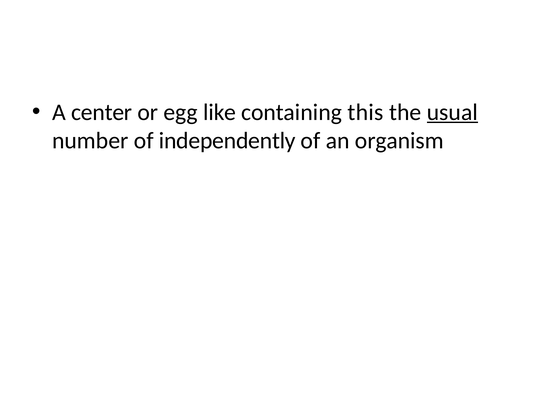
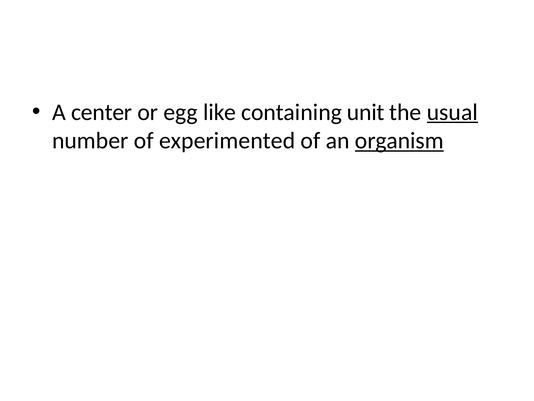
this: this -> unit (366, 112)
independently: independently -> experimented (227, 141)
organism underline: none -> present (399, 141)
